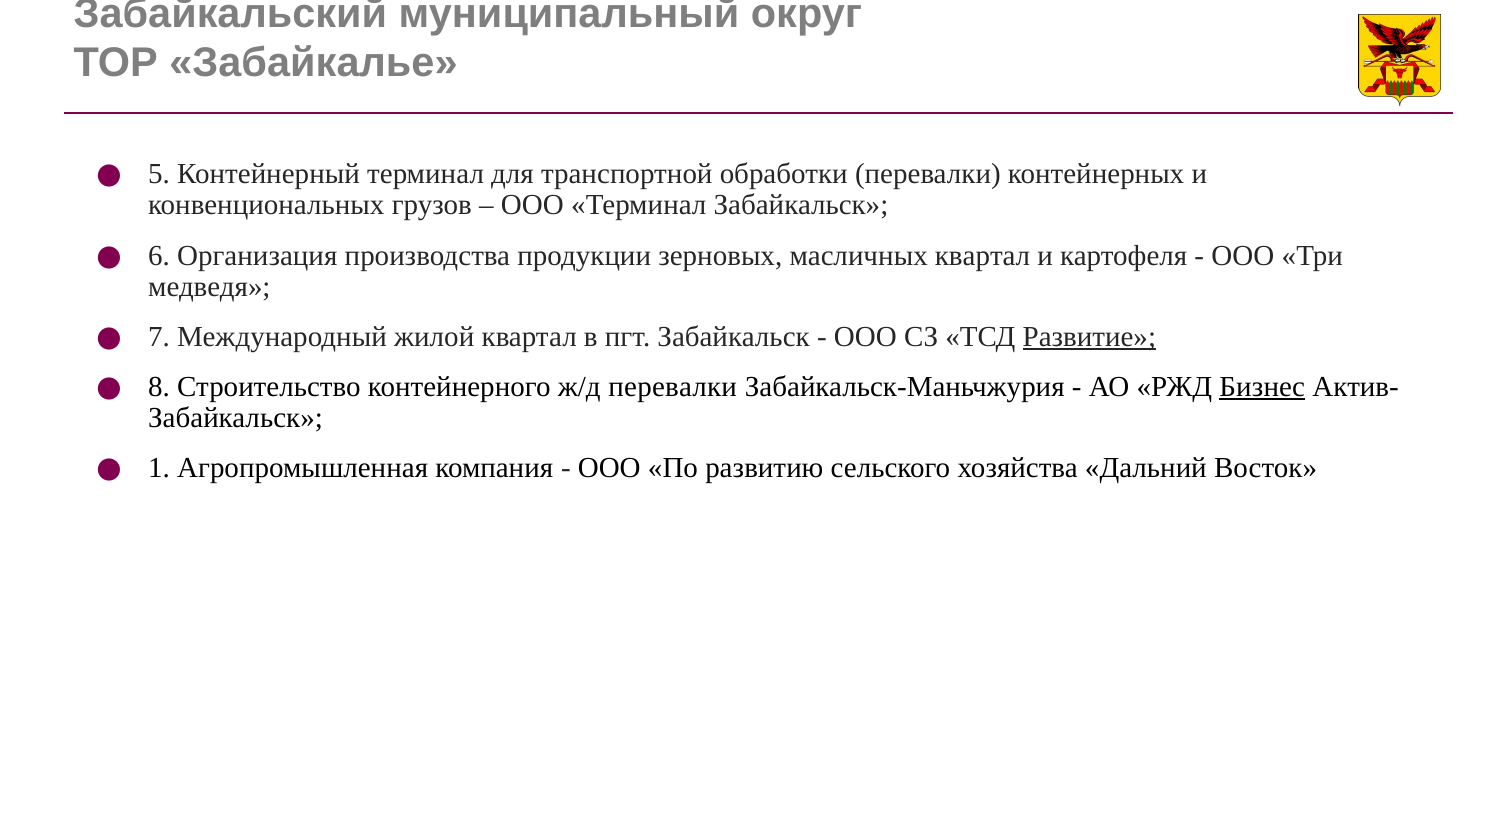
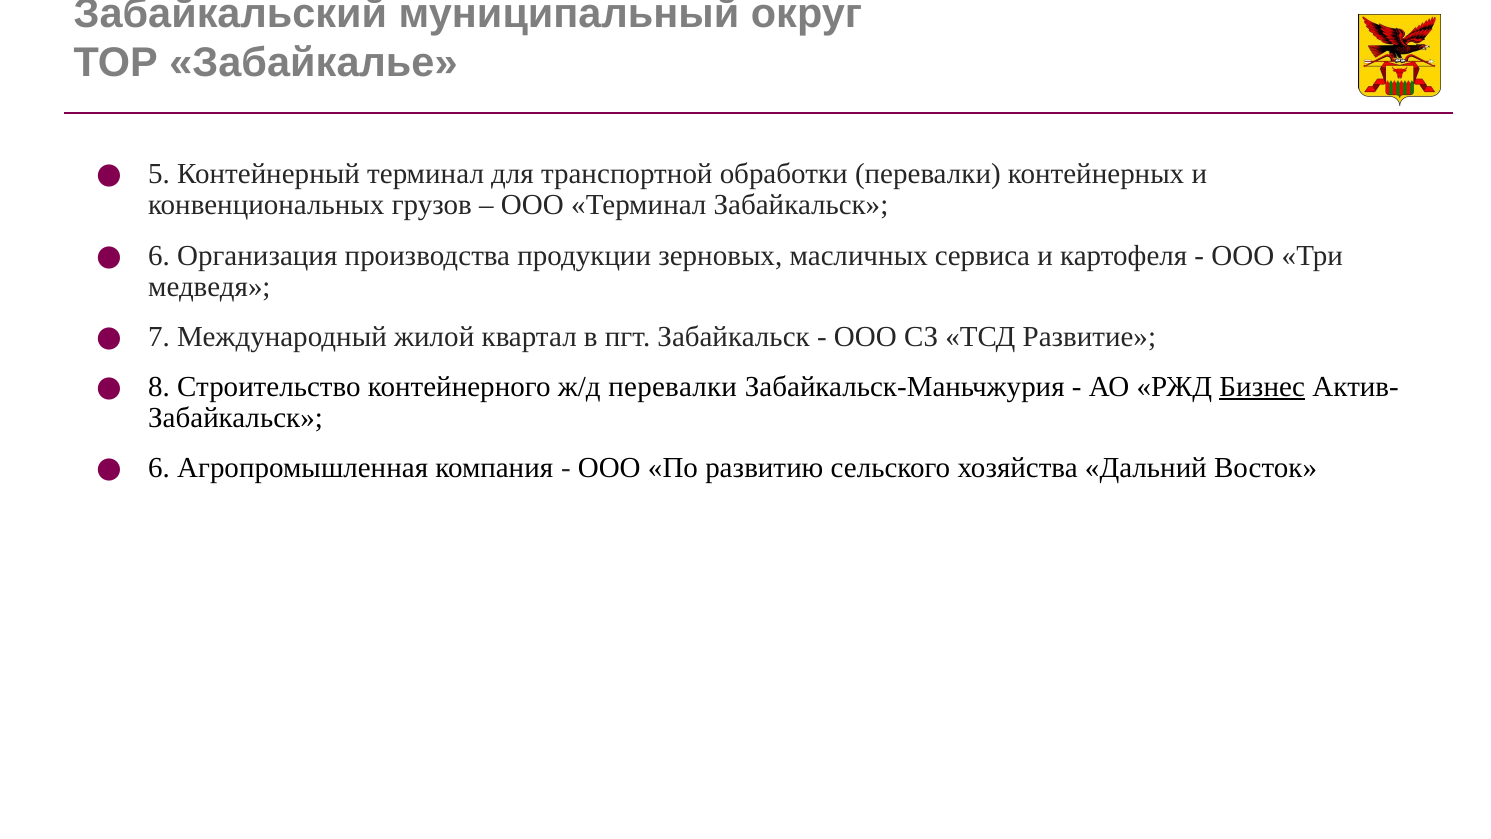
масличных квартал: квартал -> сервиса (982, 255)
Развитие underline: present -> none (1089, 337)
1: 1 -> 6 (159, 468)
